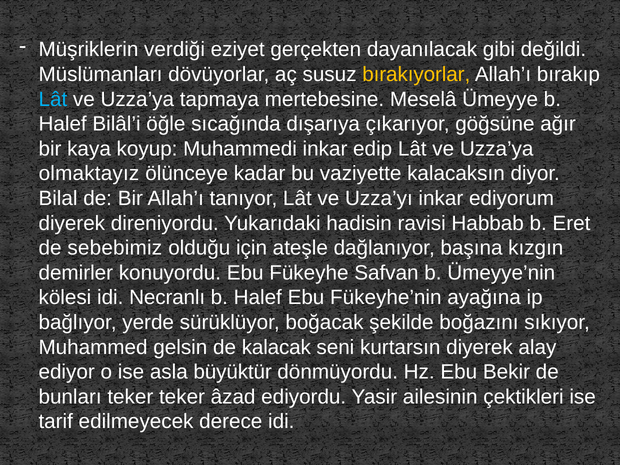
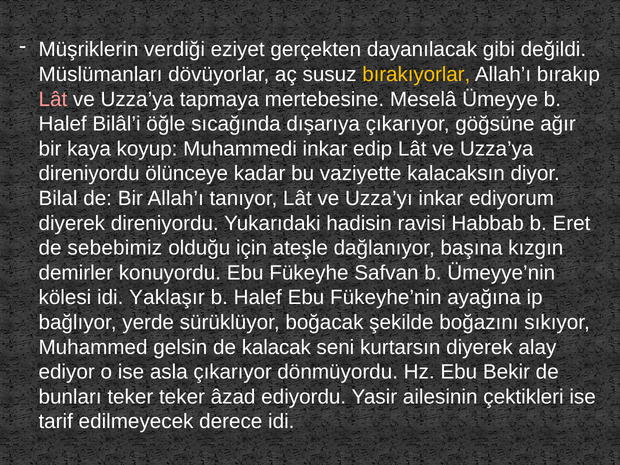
Lât colour: light blue -> pink (53, 99)
olmaktayız: olmaktayız -> direniyordu (89, 174)
Necranlı: Necranlı -> Yaklaşır (167, 298)
asla büyüktür: büyüktür -> çıkarıyor (233, 372)
